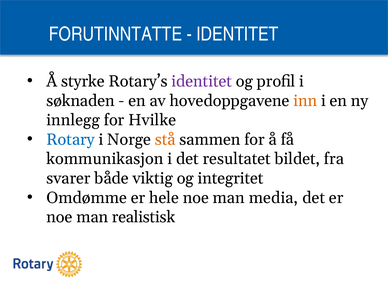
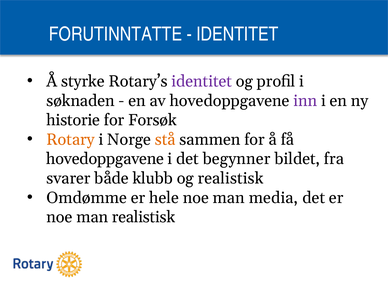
inn colour: orange -> purple (305, 101)
innlegg: innlegg -> historie (73, 120)
Hvilke: Hvilke -> Forsøk (152, 120)
Rotary colour: blue -> orange (71, 139)
kommunikasjon: kommunikasjon -> hovedoppgavene (105, 159)
resultatet: resultatet -> begynner (237, 159)
viktig: viktig -> klubb (153, 178)
og integritet: integritet -> realistisk (231, 178)
